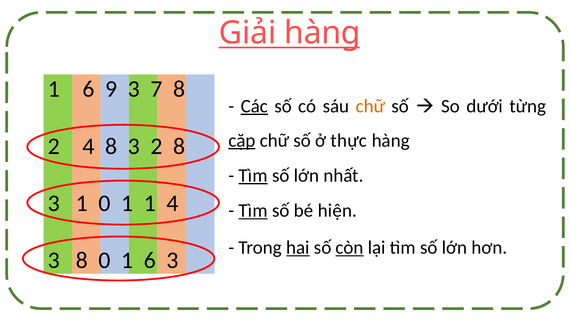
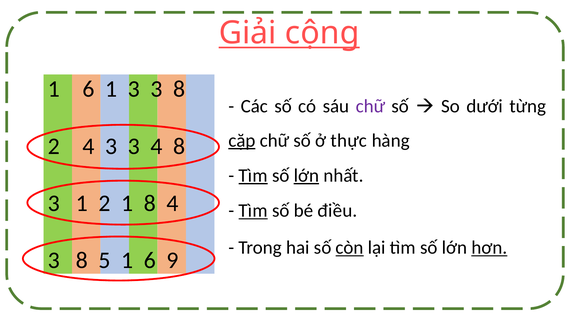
Giải hàng: hàng -> cộng (322, 33)
6 9: 9 -> 1 (111, 89)
7: 7 -> 3 (157, 89)
Các underline: present -> none (254, 106)
chữ colour: orange -> purple (370, 106)
8: 8 -> 3 (111, 146)
3 2: 2 -> 4 (157, 146)
lớn underline: none -> present (306, 175)
1 0: 0 -> 2 (104, 203)
1 1: 1 -> 8 (150, 203)
hiện: hiện -> điều (337, 210)
hai underline: present -> none (298, 247)
hơn underline: none -> present (489, 247)
8 0: 0 -> 5 (104, 260)
6 3: 3 -> 9 (173, 260)
